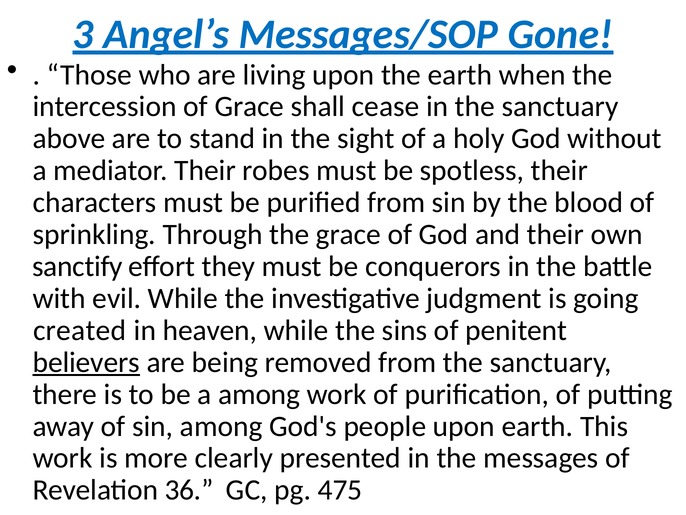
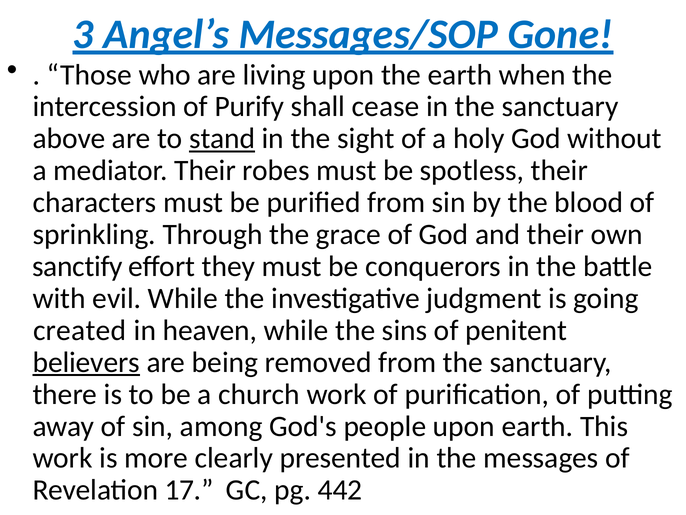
of Grace: Grace -> Purify (249, 107)
stand underline: none -> present (222, 139)
a among: among -> church (259, 394)
36: 36 -> 17 (189, 490)
475: 475 -> 442 (340, 490)
